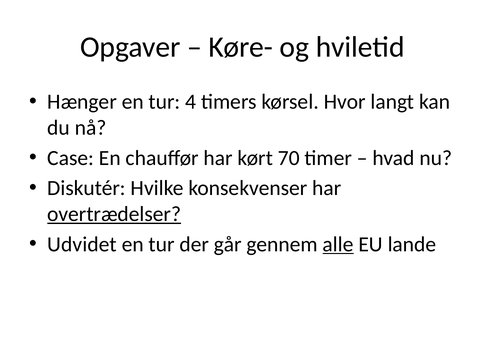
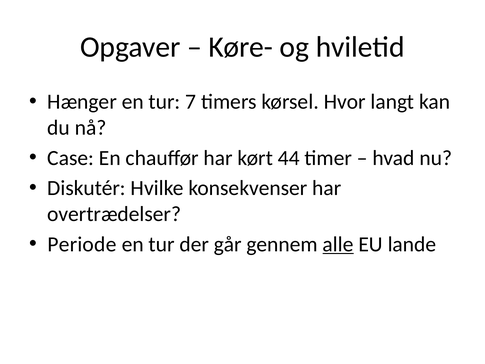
4: 4 -> 7 (191, 102)
70: 70 -> 44 (289, 158)
overtrædelser underline: present -> none (114, 214)
Udvidet: Udvidet -> Periode (82, 244)
